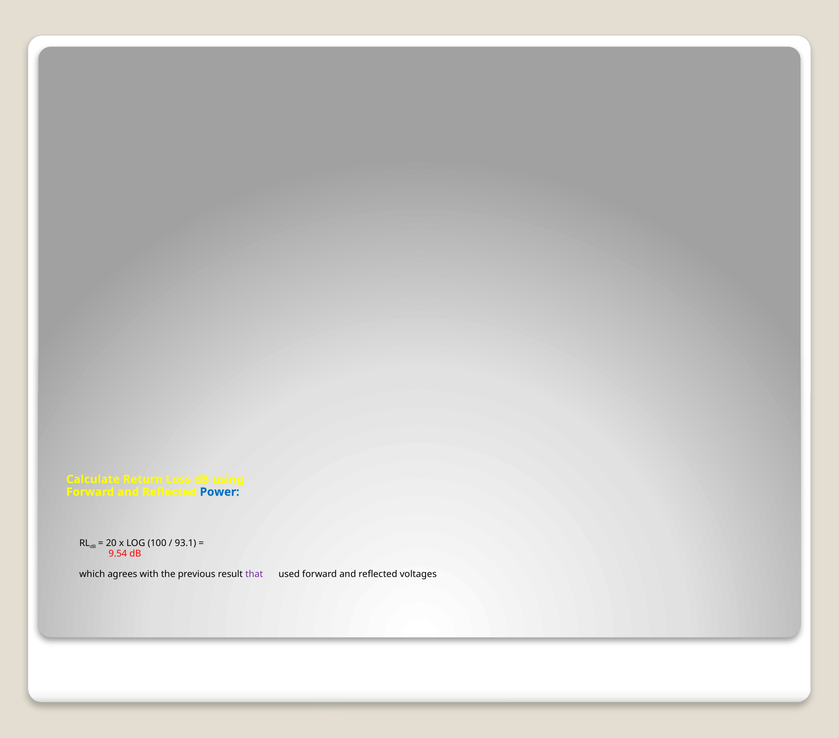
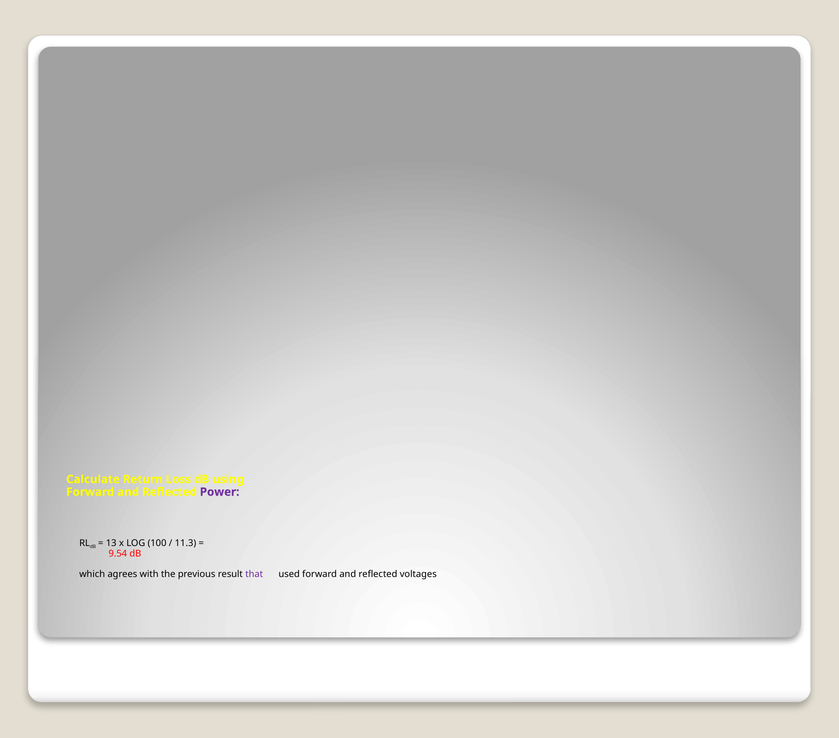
Power colour: blue -> purple (220, 492)
20: 20 -> 13 (111, 543)
93.1: 93.1 -> 11.3 (186, 543)
